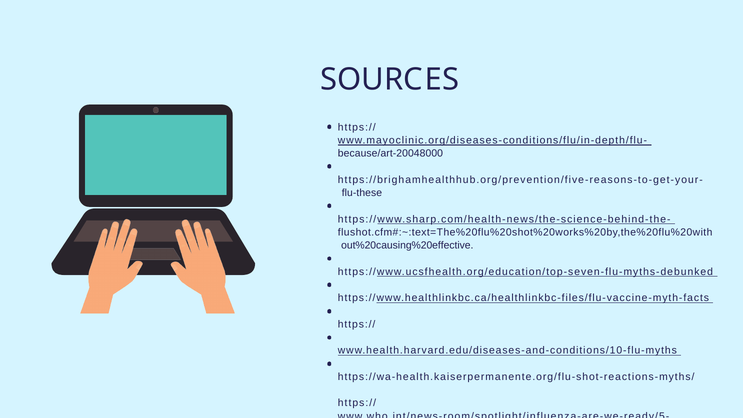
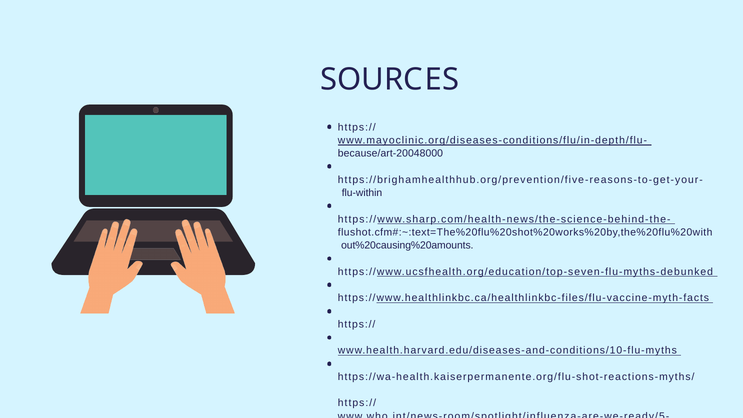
flu-these: flu-these -> flu-within (362, 193)
out%20causing%20effective: out%20causing%20effective -> out%20causing%20amounts (407, 245)
